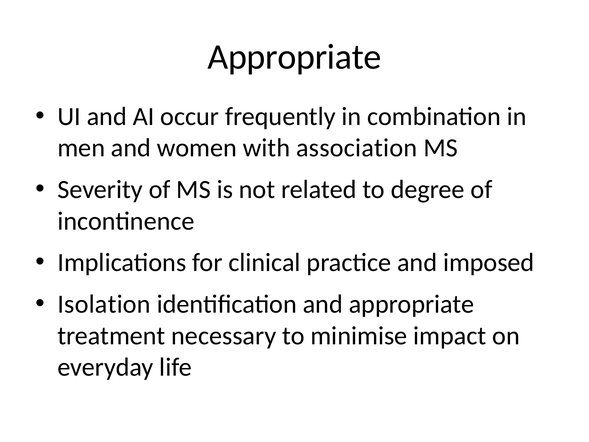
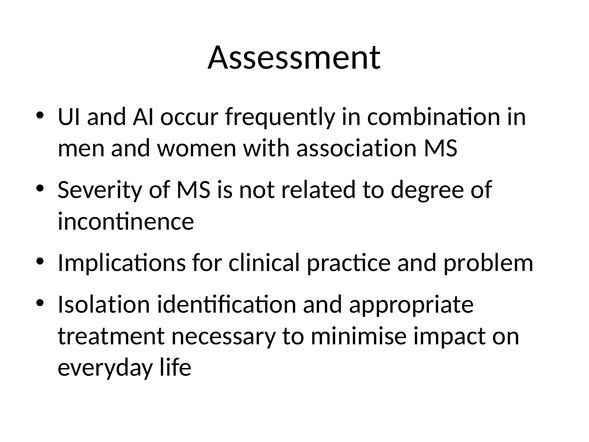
Appropriate: Appropriate -> Assessment (294, 57)
imposed: imposed -> problem (489, 263)
